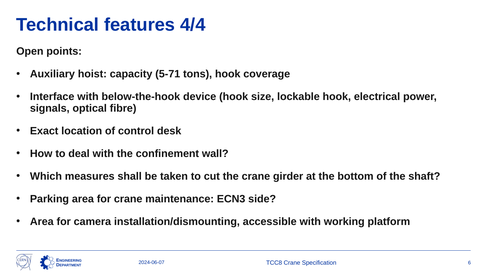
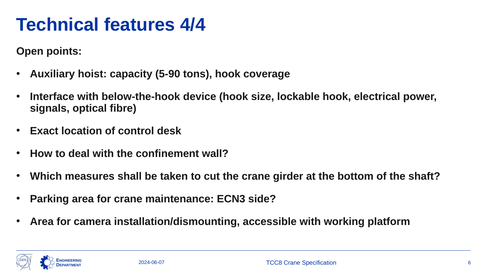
5-71: 5-71 -> 5-90 (168, 74)
